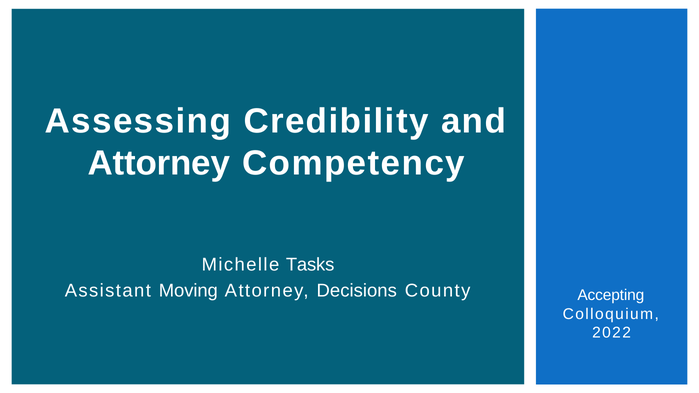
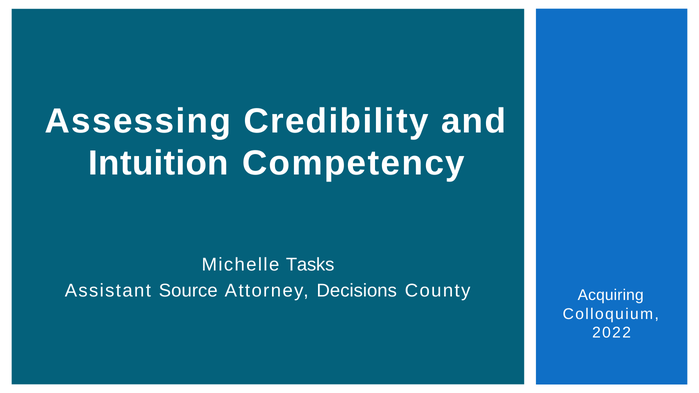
Attorney: Attorney -> Intuition (159, 163)
Moving: Moving -> Source (188, 291)
Accepting: Accepting -> Acquiring (611, 296)
